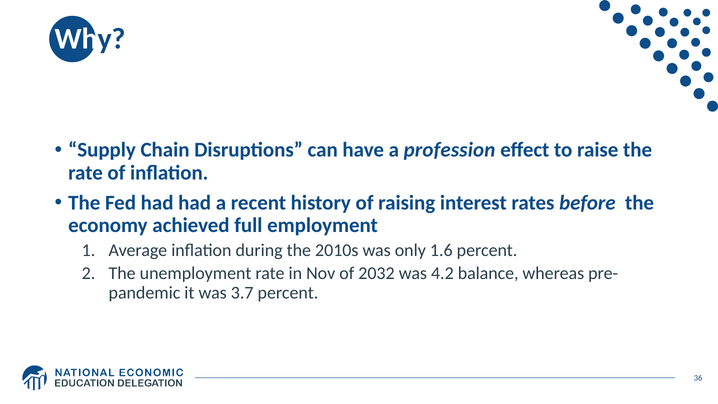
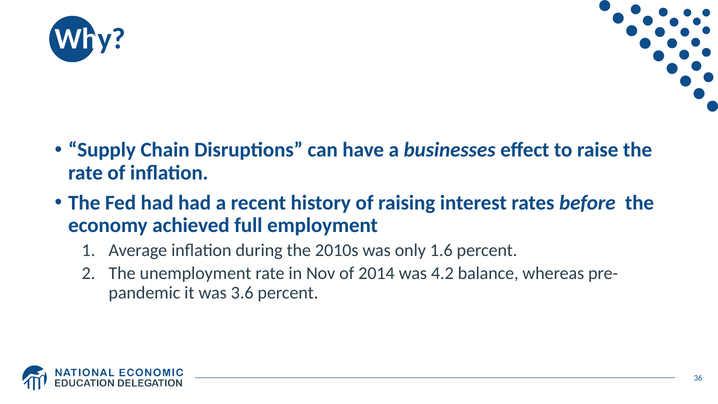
profession: profession -> businesses (450, 150)
2032: 2032 -> 2014 (376, 273)
3.7: 3.7 -> 3.6 (242, 293)
